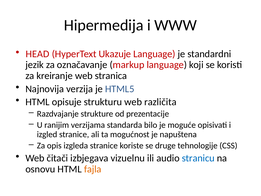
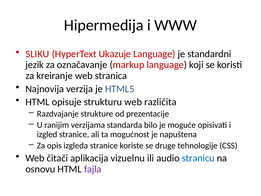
HEAD: HEAD -> SLIKU (37, 54)
izbjegava: izbjegava -> aplikacija (89, 158)
fajla colour: orange -> purple (93, 169)
